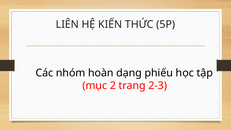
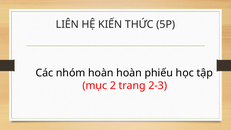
hoàn dạng: dạng -> hoàn (129, 73)
